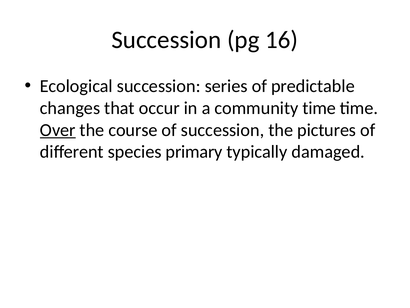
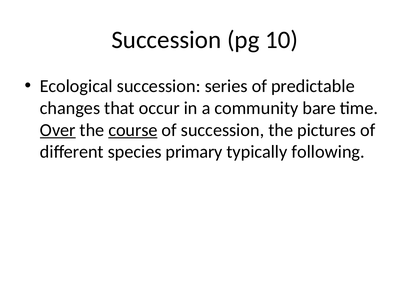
16: 16 -> 10 (282, 40)
community time: time -> bare (319, 108)
course underline: none -> present (133, 130)
damaged: damaged -> following (328, 152)
